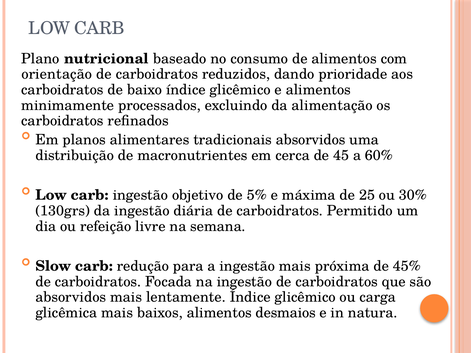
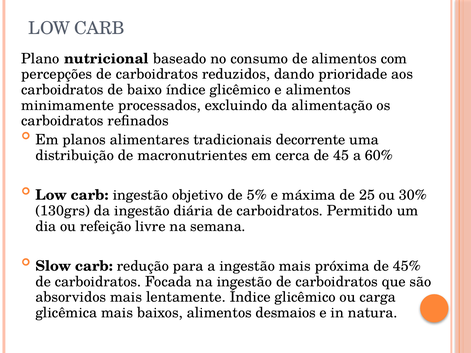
orientação: orientação -> percepções (57, 74)
tradicionais absorvidos: absorvidos -> decorrente (311, 140)
